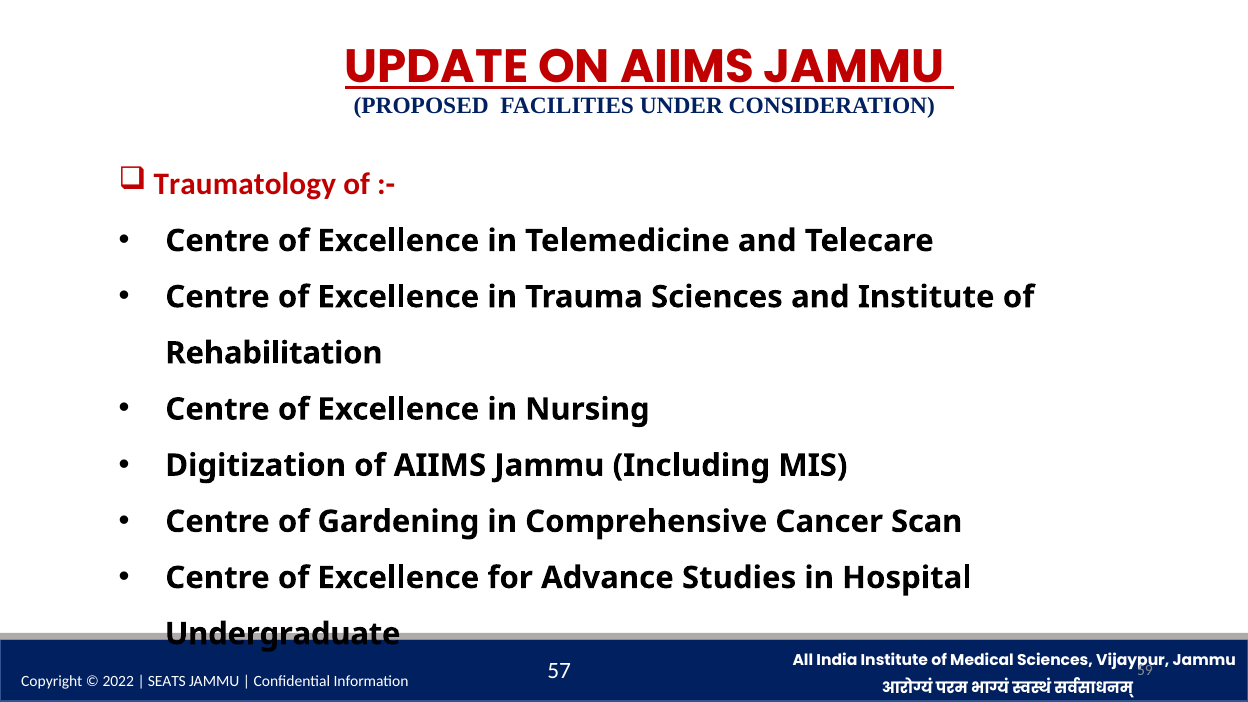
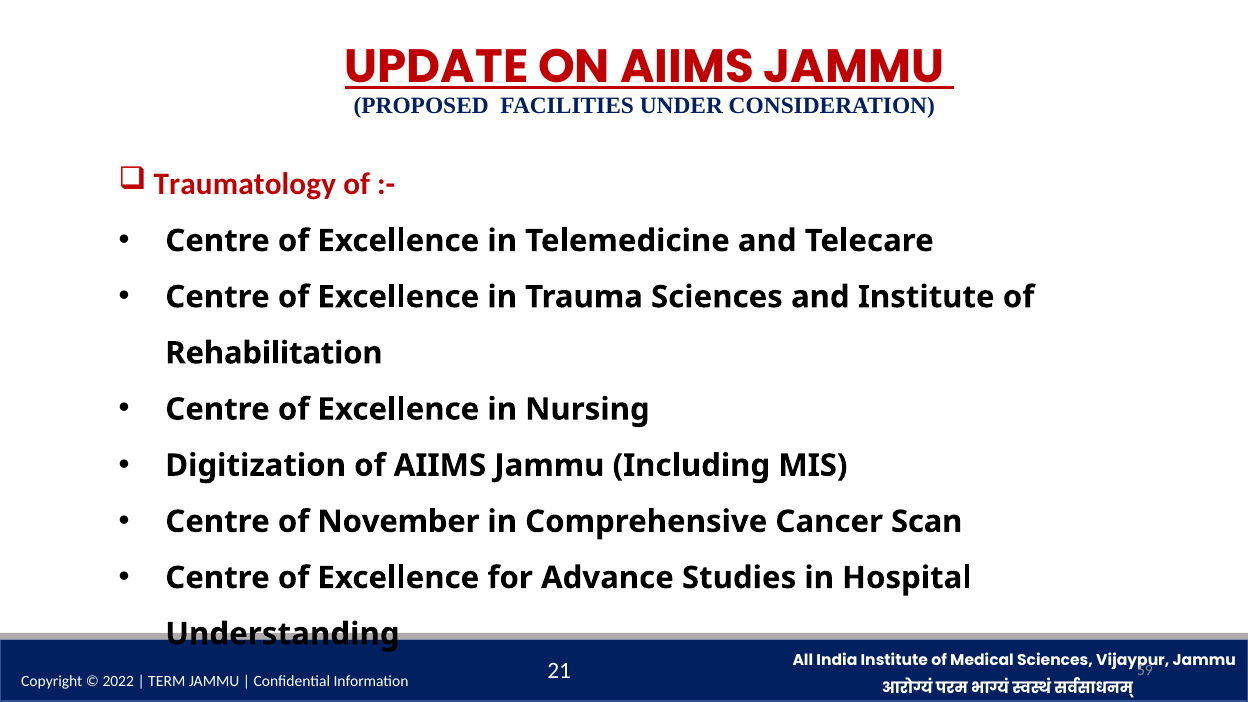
Gardening: Gardening -> November (398, 522)
Undergraduate: Undergraduate -> Understanding (282, 634)
SEATS: SEATS -> TERM (167, 682)
57: 57 -> 21 (559, 671)
